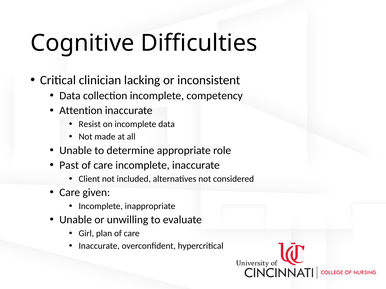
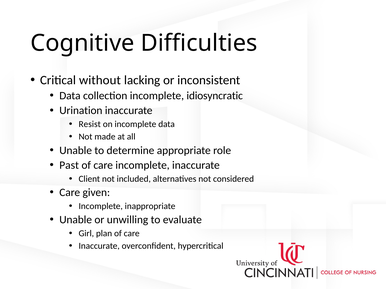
clinician: clinician -> without (100, 80)
competency: competency -> idiosyncratic (215, 96)
Attention: Attention -> Urination (81, 111)
